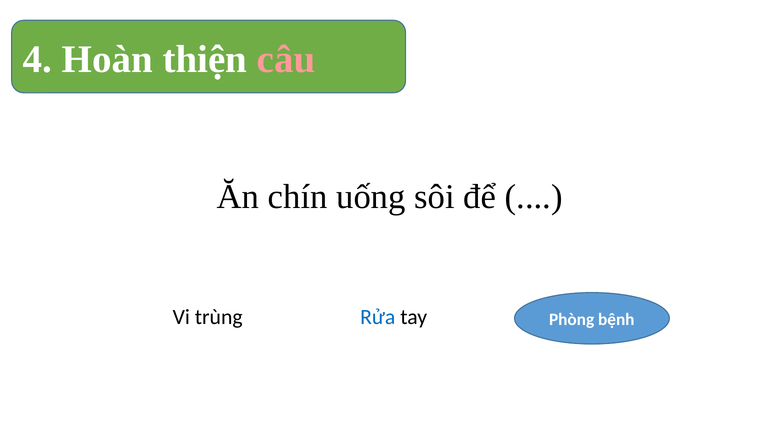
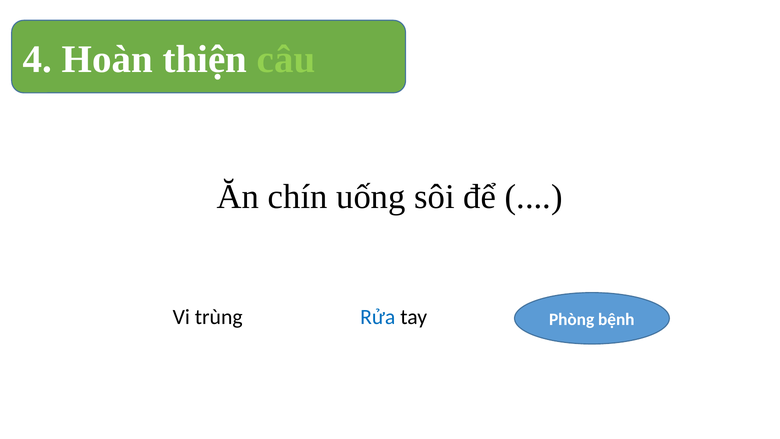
câu colour: pink -> light green (286, 59)
